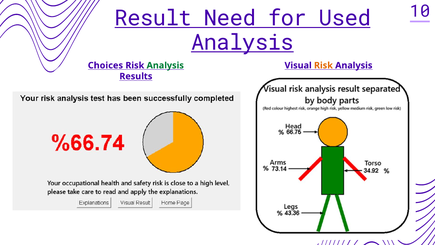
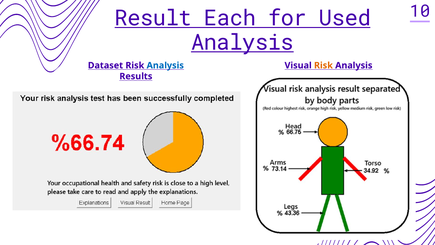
Need: Need -> Each (230, 18)
Choices: Choices -> Dataset (105, 65)
Analysis colour: green -> blue (165, 65)
